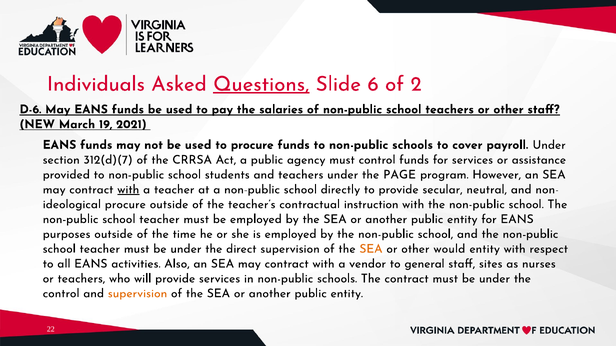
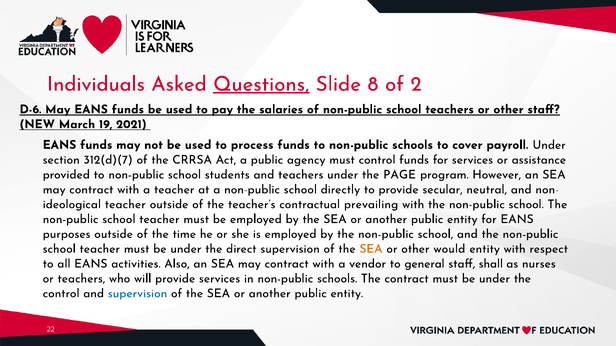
6: 6 -> 8 (373, 84)
to procure: procure -> process (252, 145)
with underline: present -> none (128, 190)
procure: procure -> teacher (125, 205)
instruction: instruction -> prevailing (371, 205)
sites: sites -> shall (491, 264)
supervision colour: orange -> blue (138, 294)
